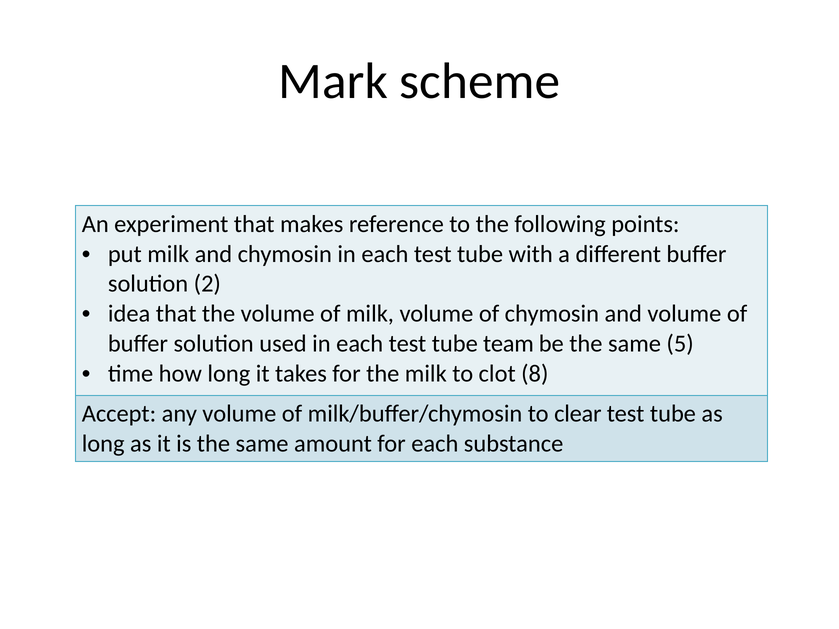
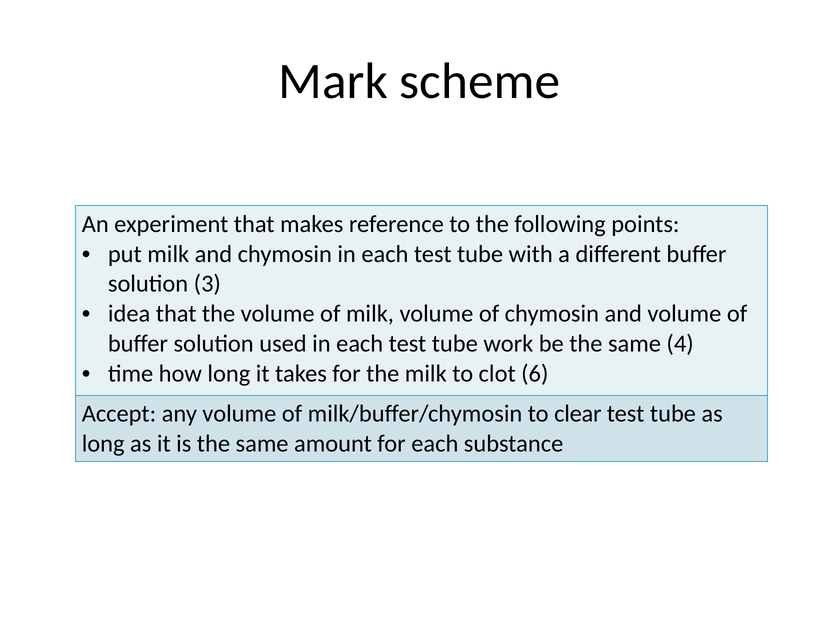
2: 2 -> 3 (207, 284)
team: team -> work (508, 344)
5: 5 -> 4 (680, 344)
8: 8 -> 6 (535, 374)
